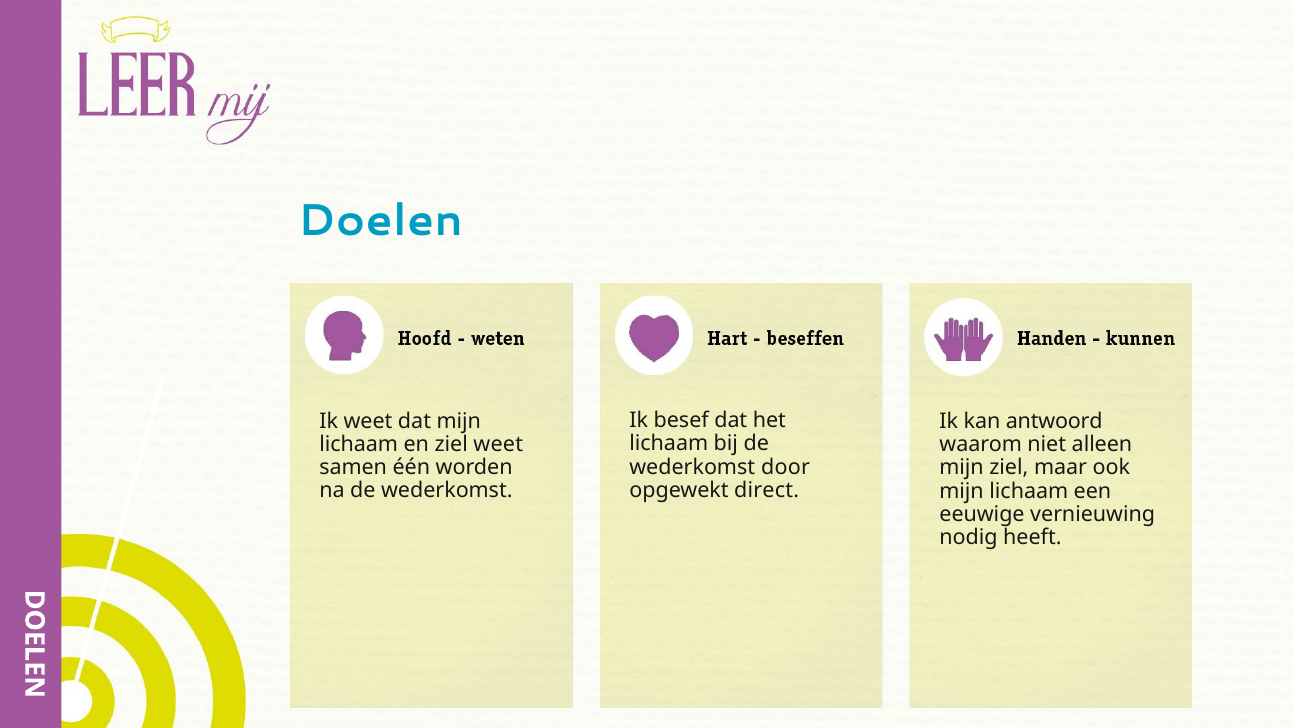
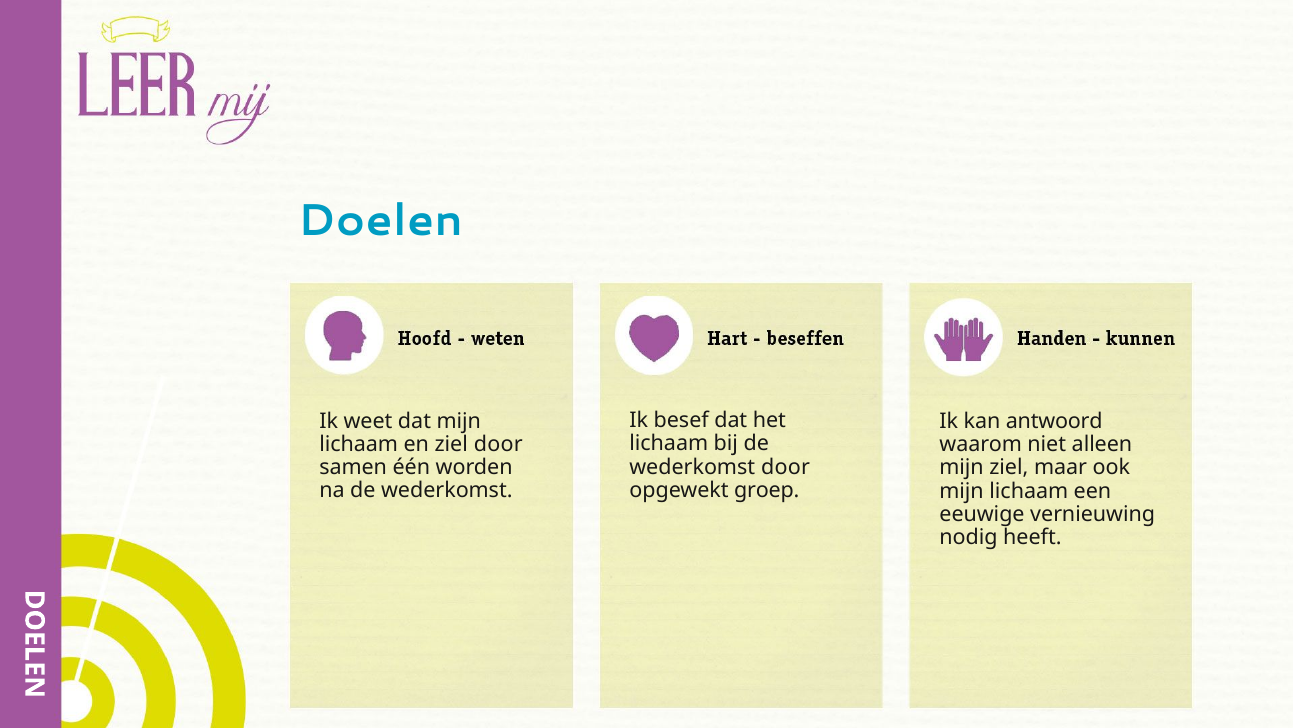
ziel weet: weet -> door (498, 444)
direct: direct -> groep (767, 490)
